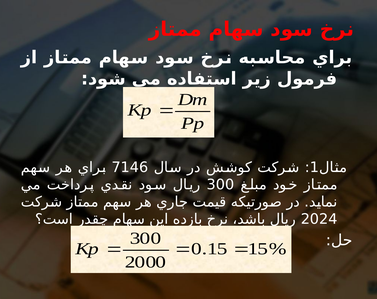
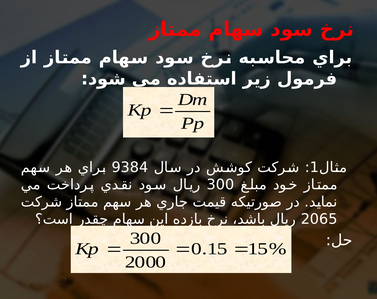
7146: 7146 -> 9384 (130, 167)
2024: 2024 -> 2065 (319, 219)
